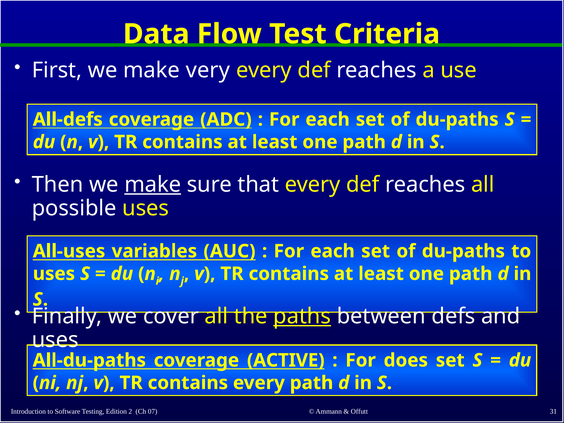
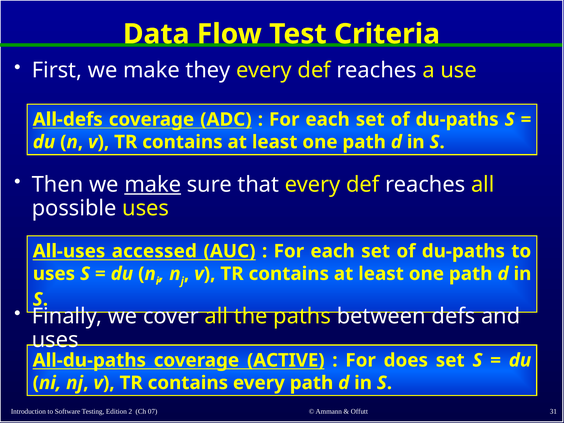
very: very -> they (208, 70)
variables: variables -> accessed (154, 251)
paths underline: present -> none (302, 316)
